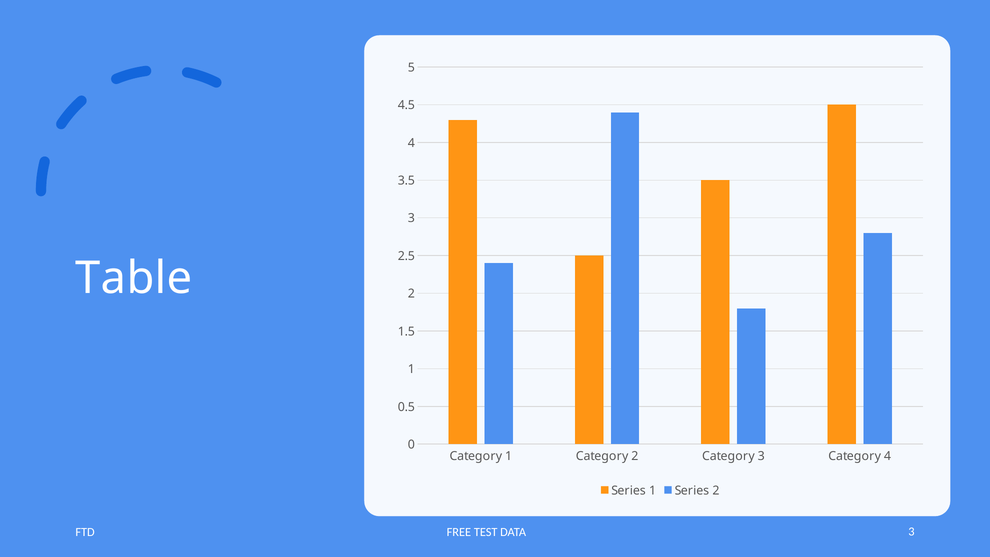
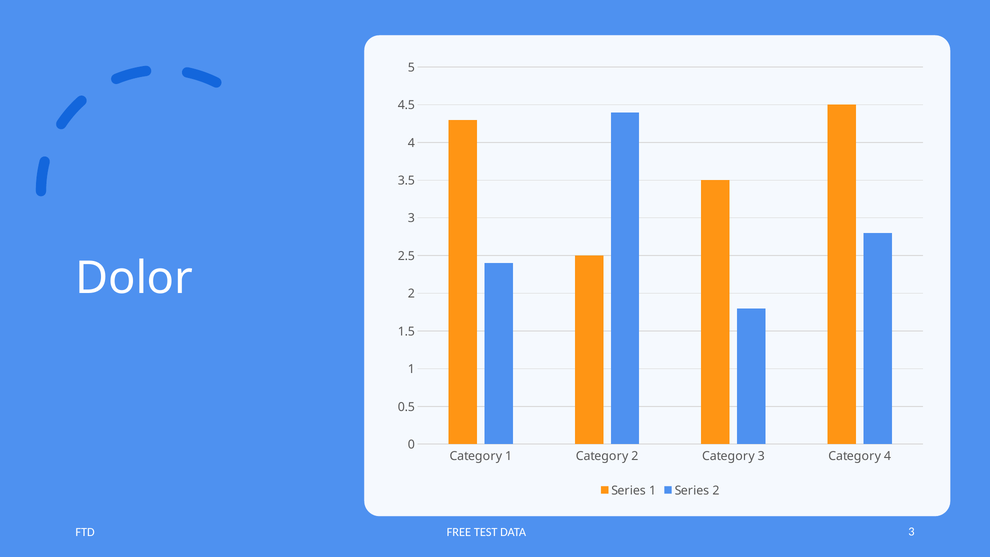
Table: Table -> Dolor (134, 278)
